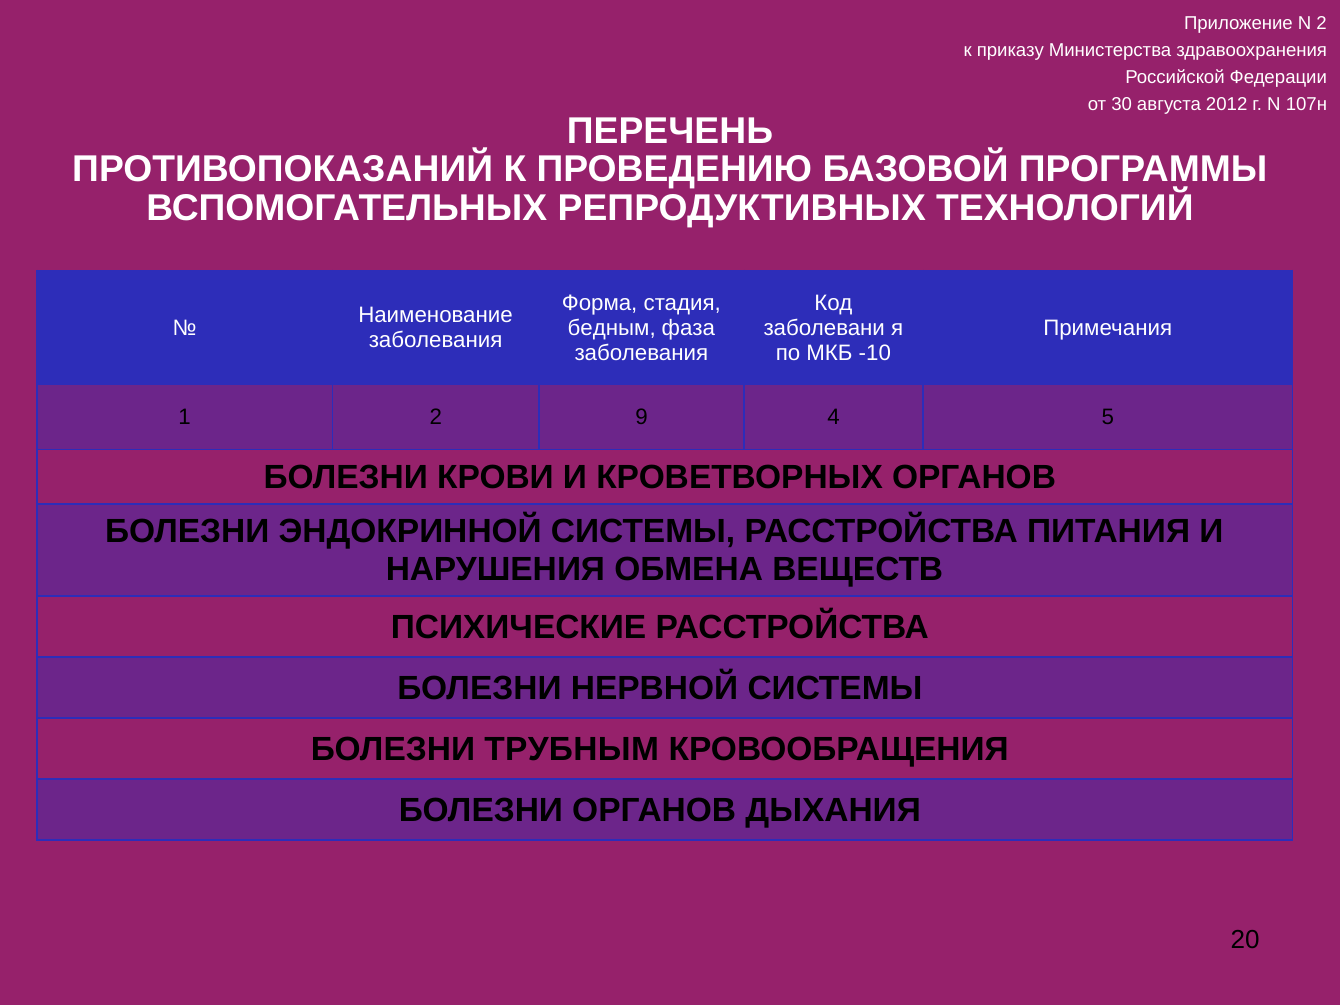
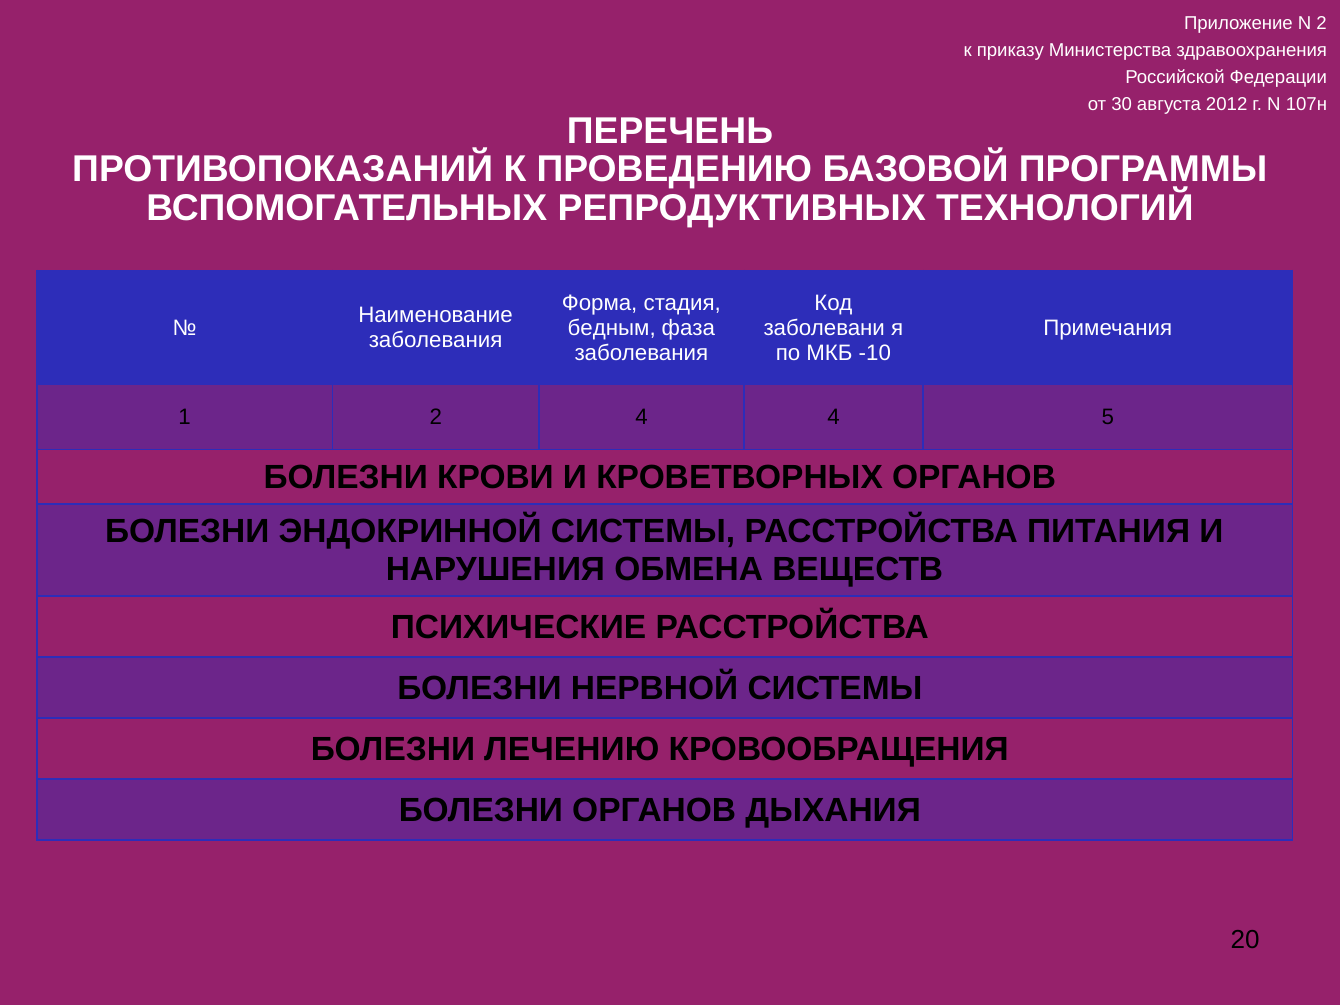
2 9: 9 -> 4 (642, 417)
ТРУБНЫМ: ТРУБНЫМ -> ЛЕЧЕНИЮ (572, 749)
